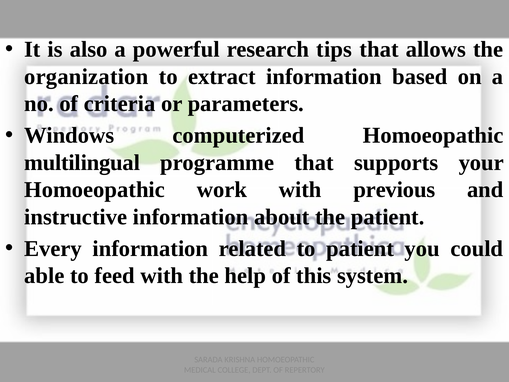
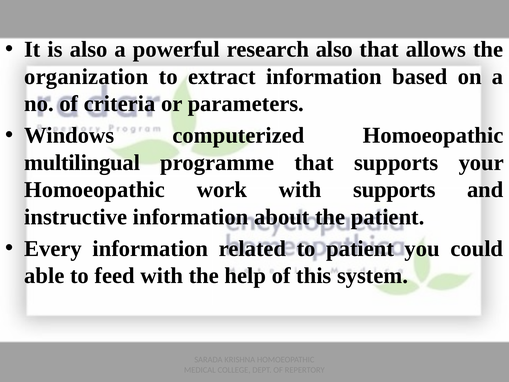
research tips: tips -> also (334, 49)
with previous: previous -> supports (394, 190)
